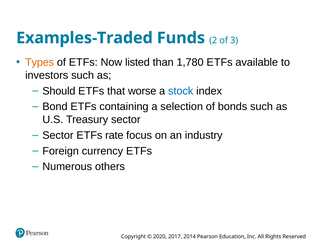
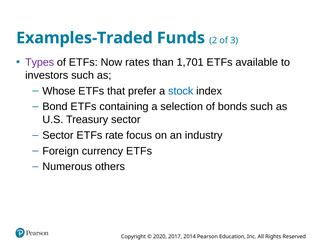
Types colour: orange -> purple (40, 62)
listed: listed -> rates (137, 62)
1,780: 1,780 -> 1,701 (190, 62)
Should: Should -> Whose (59, 91)
worse: worse -> prefer (142, 91)
